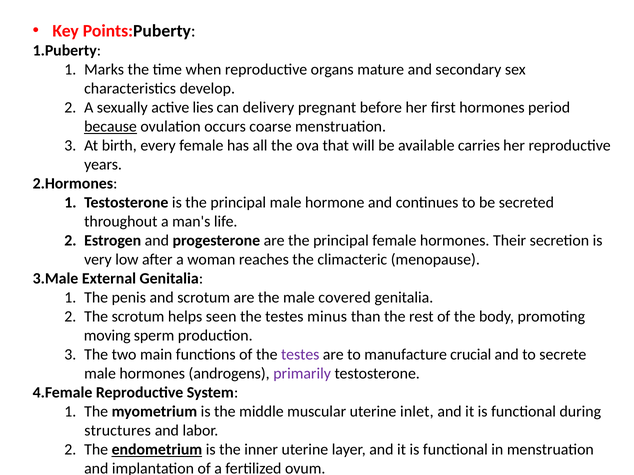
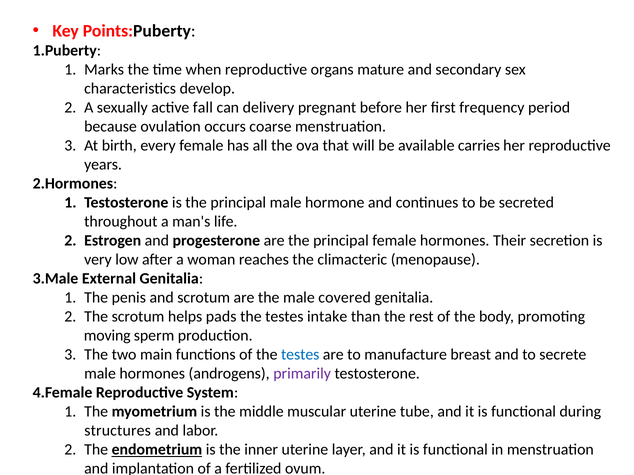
lies: lies -> fall (203, 108)
first hormones: hormones -> frequency (492, 108)
because underline: present -> none (111, 127)
seen: seen -> pads (221, 317)
minus: minus -> intake (327, 317)
testes colour: purple -> blue (300, 355)
crucial: crucial -> breast (471, 355)
inlet: inlet -> tube (417, 412)
